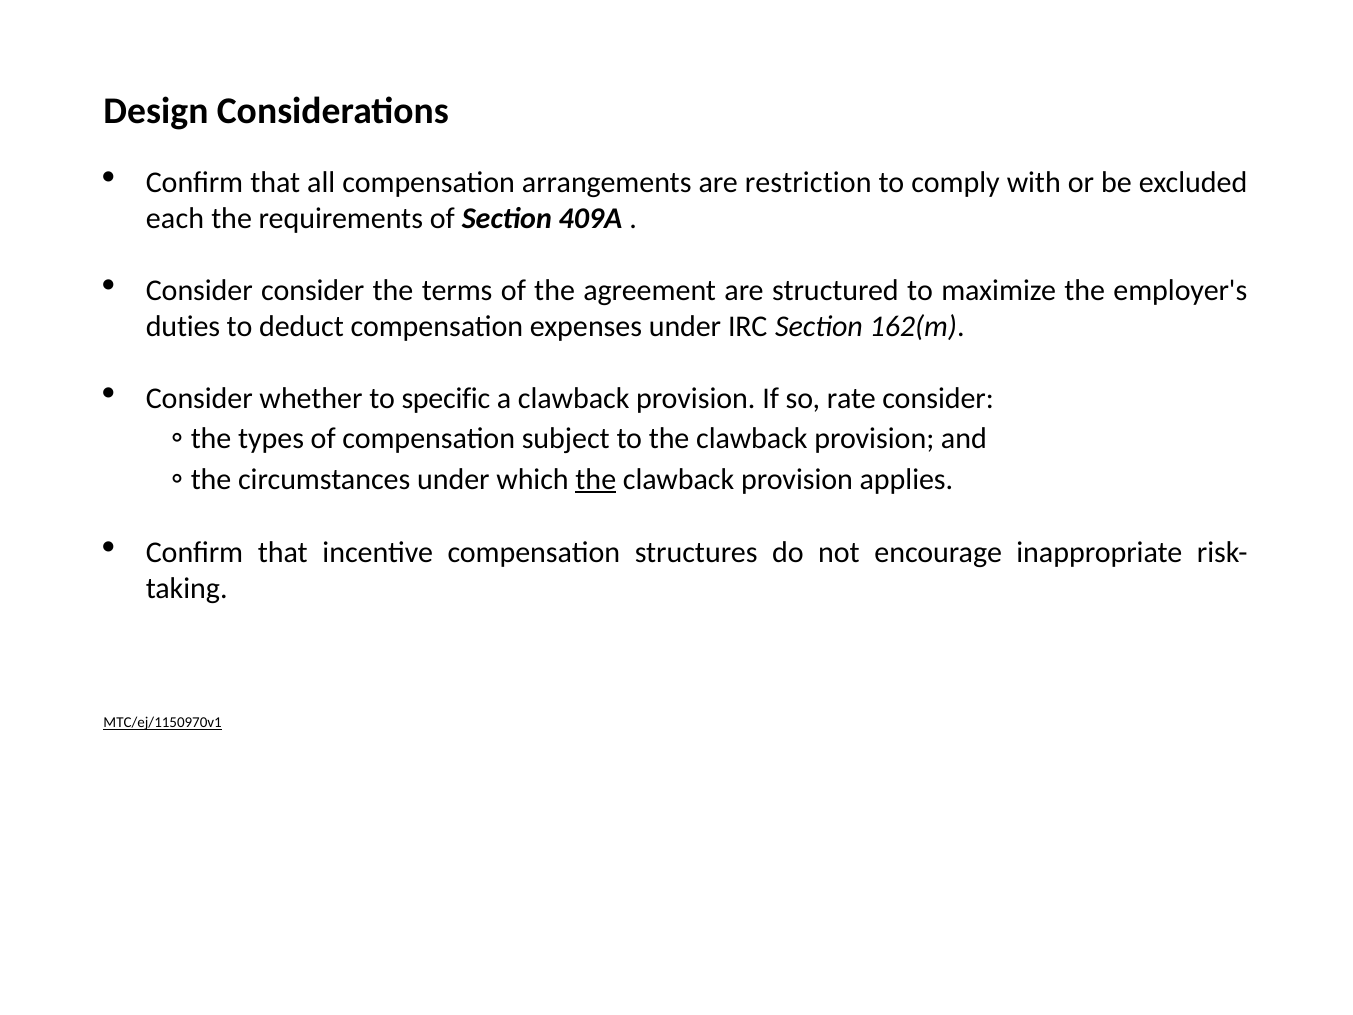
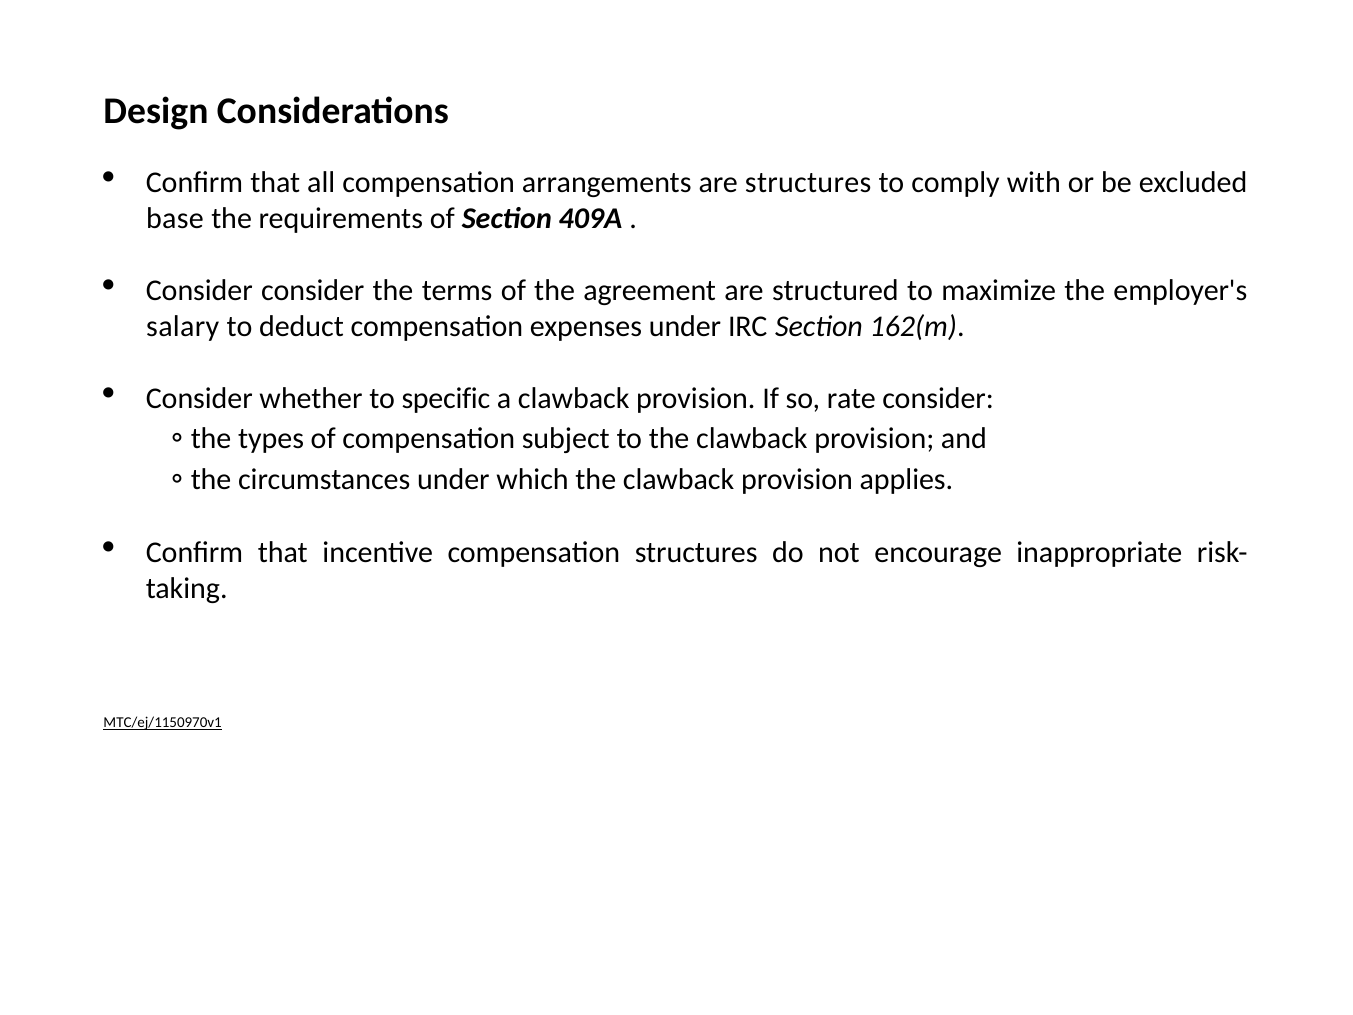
are restriction: restriction -> structures (808, 182)
each: each -> base (175, 218)
duties: duties -> salary (183, 327)
the underline: present -> none (596, 479)
